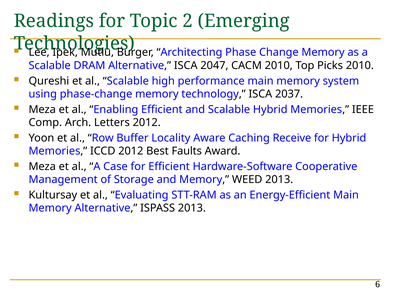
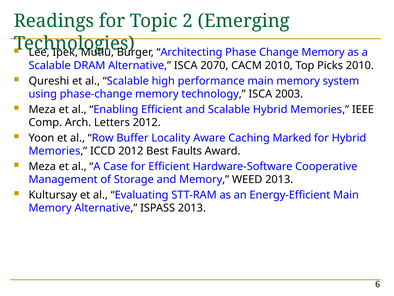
2047: 2047 -> 2070 (214, 65)
2037: 2037 -> 2003 (289, 94)
Receive: Receive -> Marked (292, 138)
